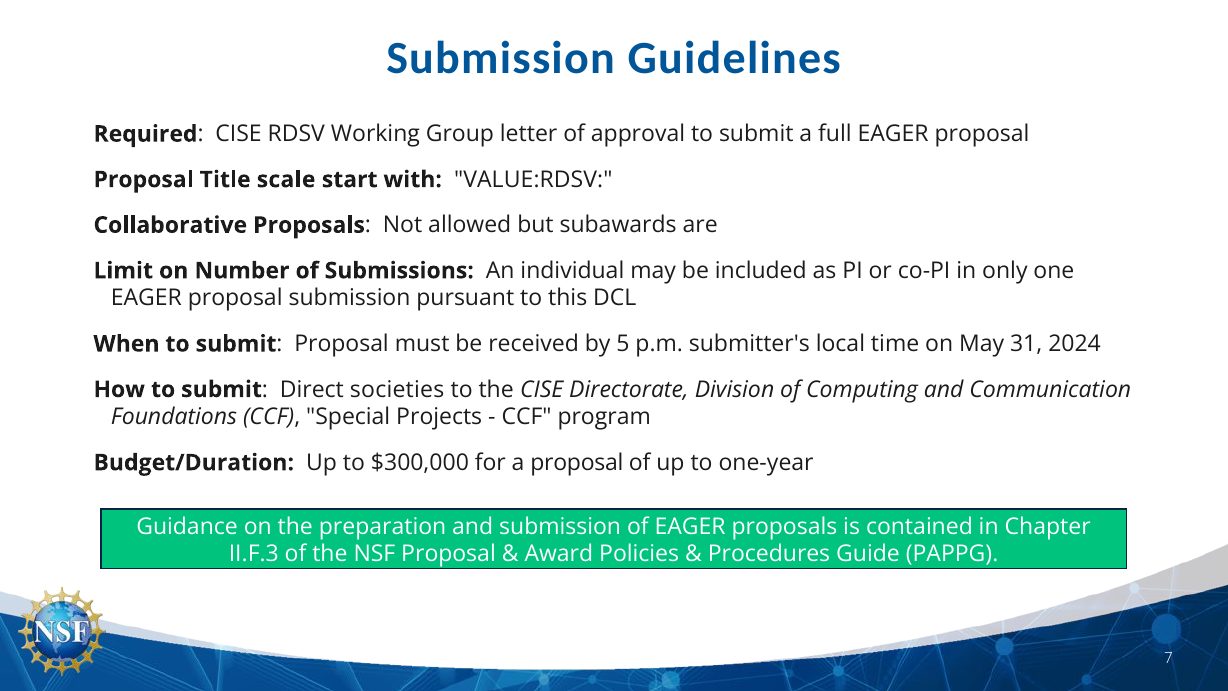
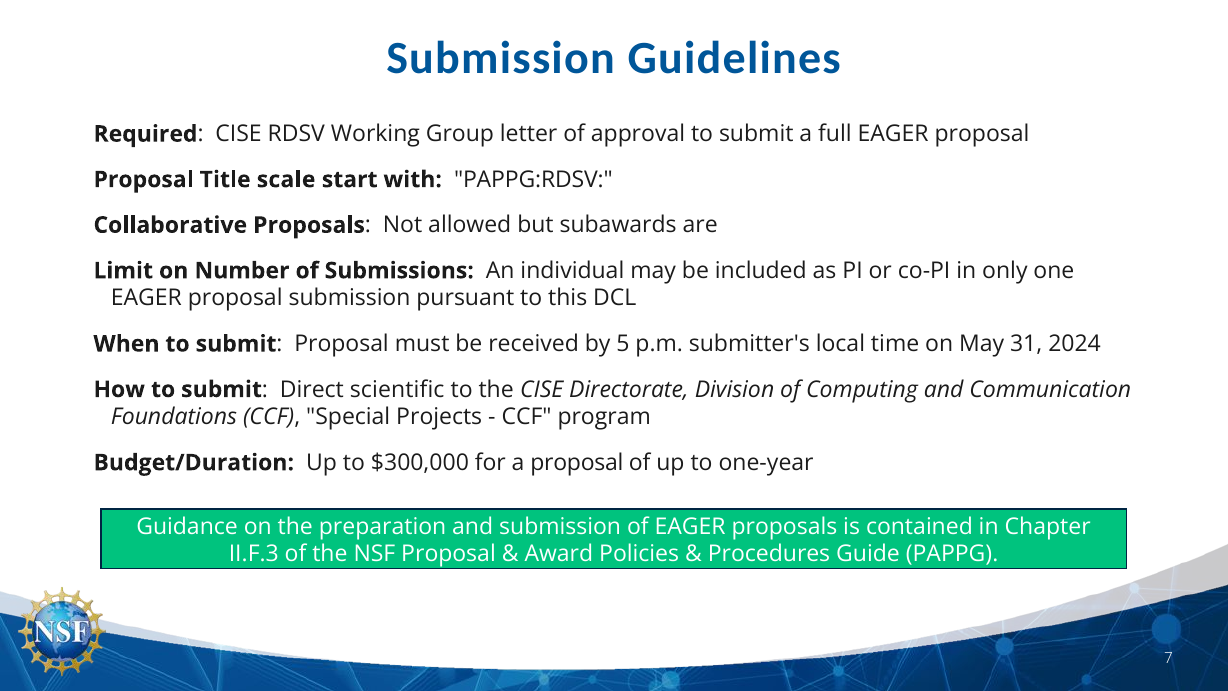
VALUE:RDSV: VALUE:RDSV -> PAPPG:RDSV (533, 180)
societies: societies -> scientific (397, 389)
